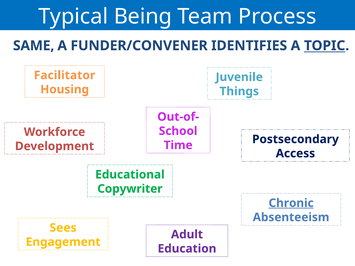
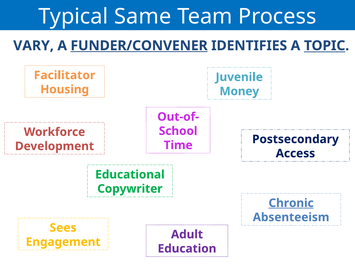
Being: Being -> Same (143, 17)
SAME: SAME -> VARY (34, 46)
FUNDER/CONVENER underline: none -> present (139, 46)
Things: Things -> Money (239, 91)
